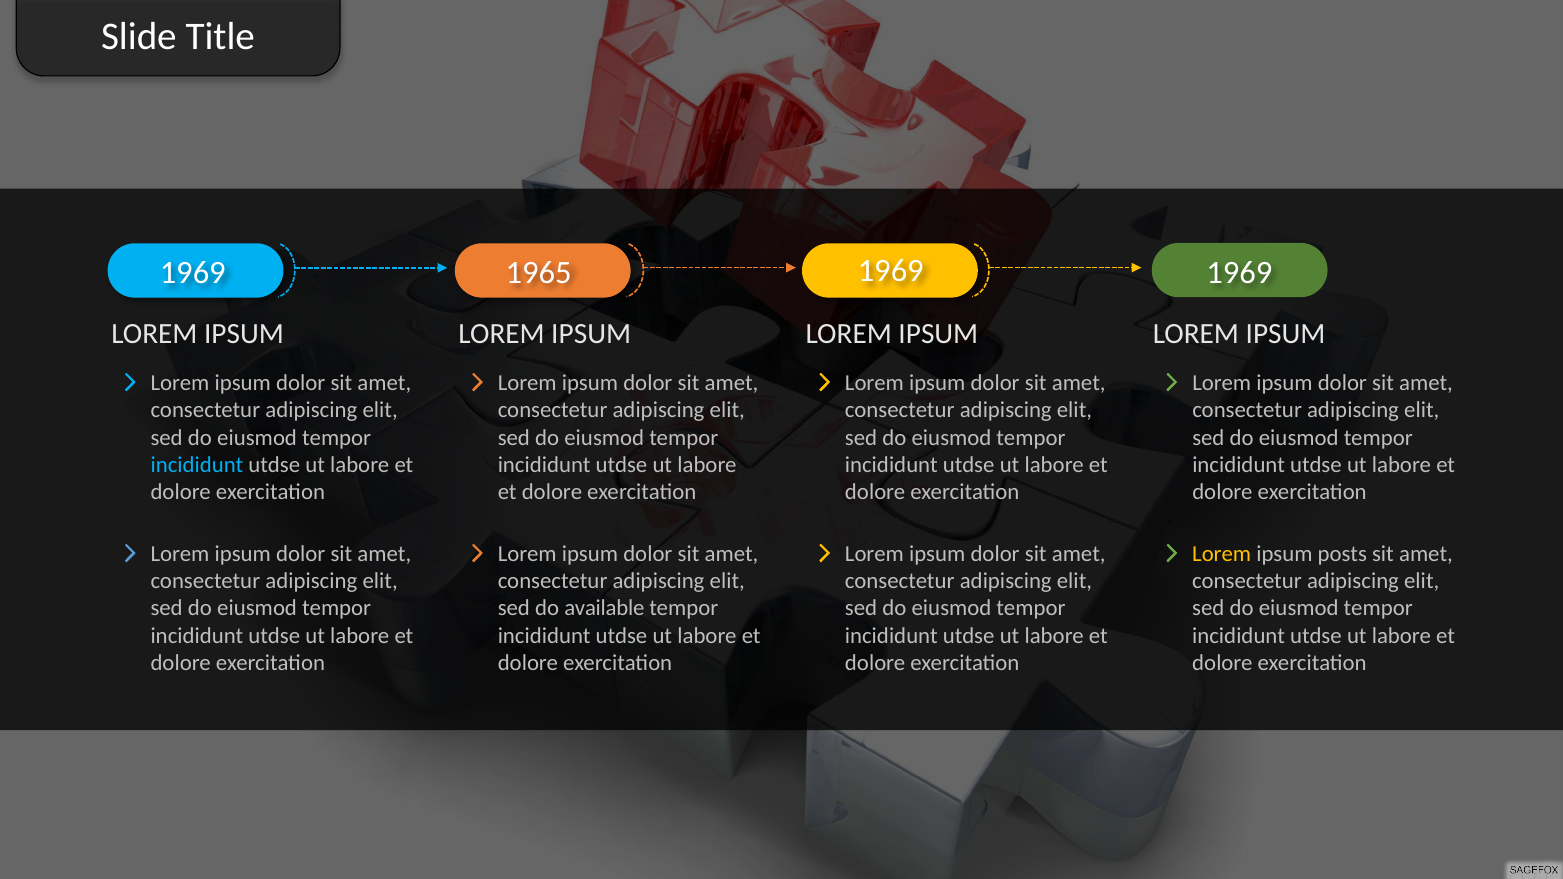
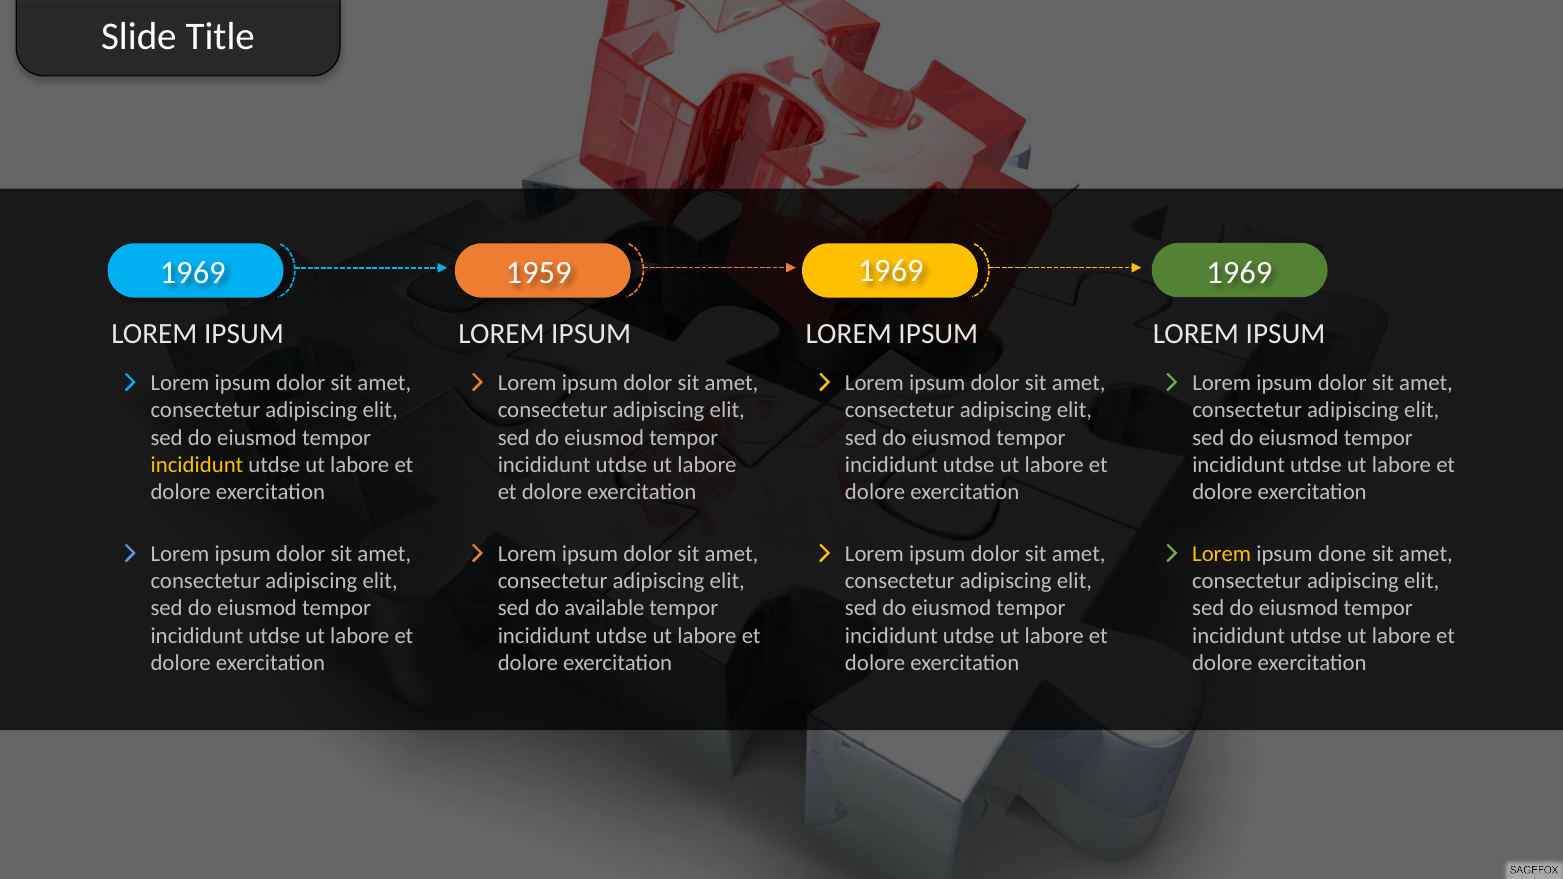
1965: 1965 -> 1959 (539, 273)
incididunt colour: light blue -> yellow (197, 465)
posts: posts -> done (1342, 554)
